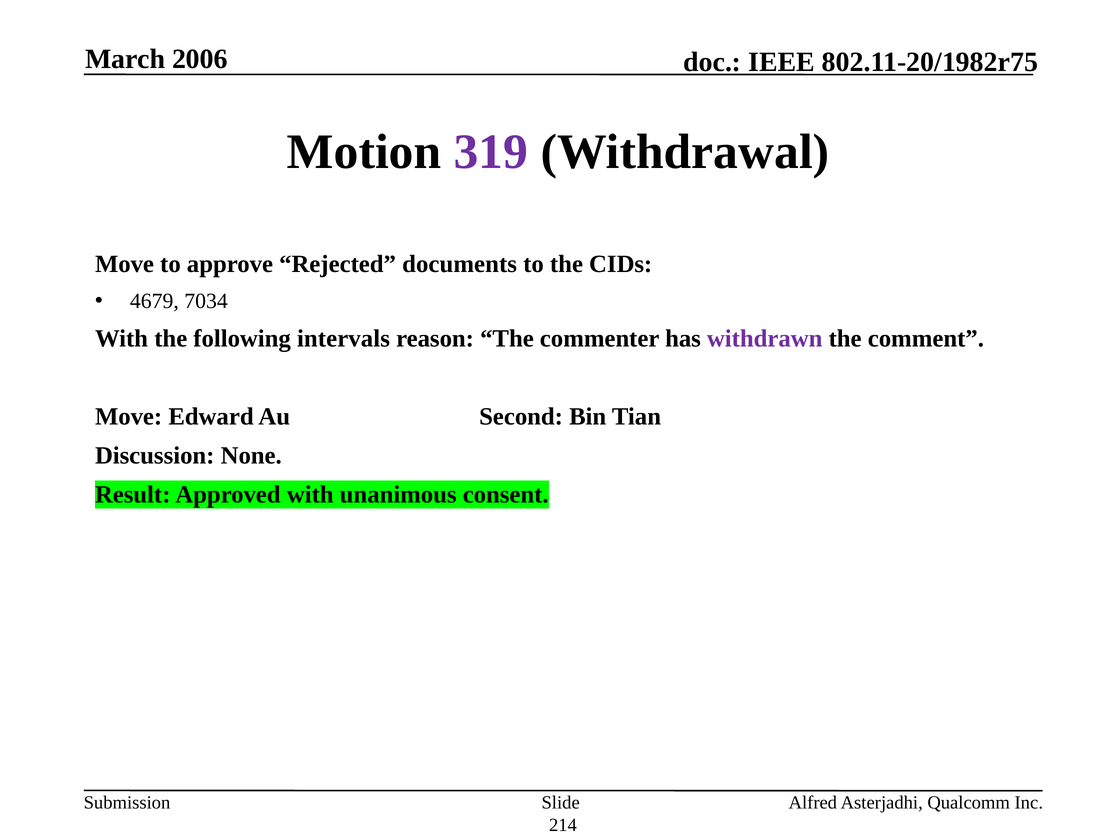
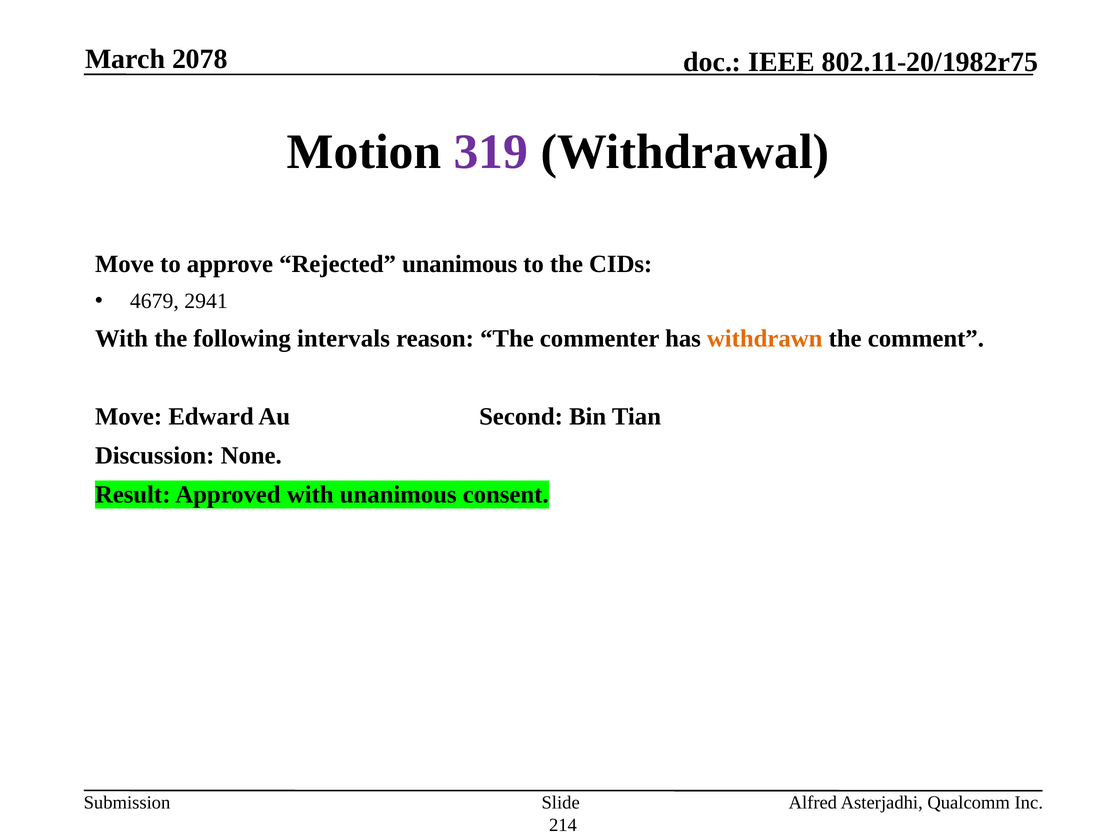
2006: 2006 -> 2078 (200, 59)
Rejected documents: documents -> unanimous (460, 264)
7034: 7034 -> 2941 (206, 301)
withdrawn colour: purple -> orange (765, 339)
